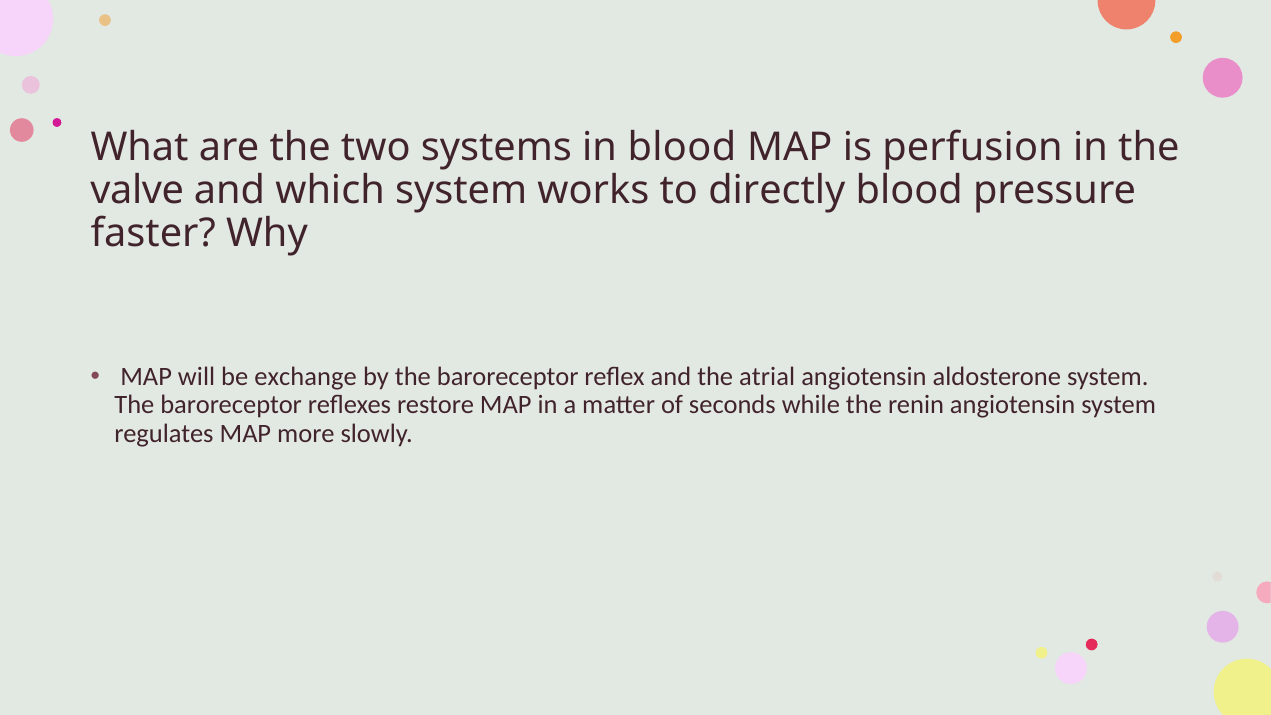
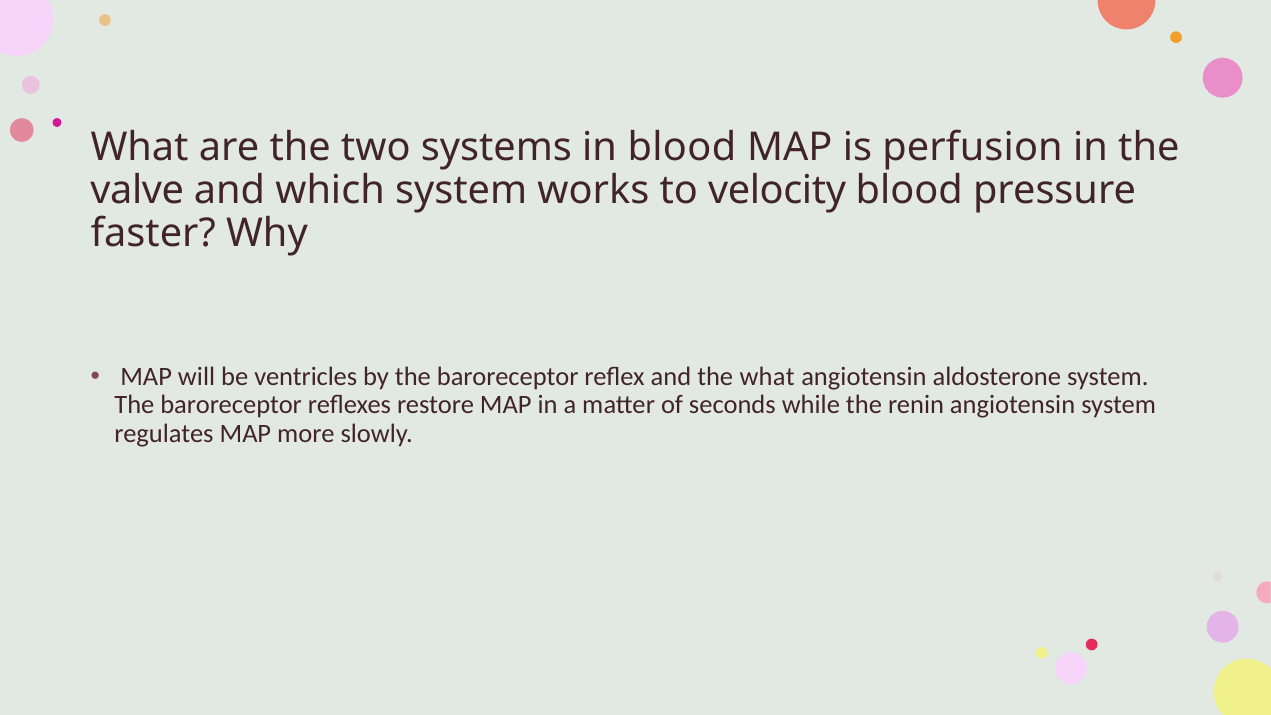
directly: directly -> velocity (777, 190)
exchange: exchange -> ventricles (306, 376)
the atrial: atrial -> what (767, 376)
